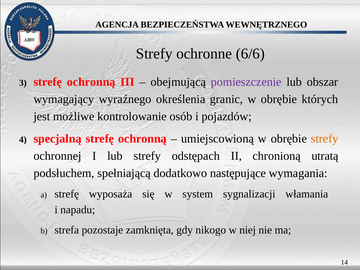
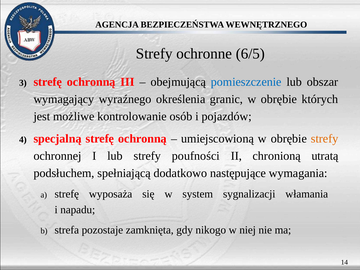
6/6: 6/6 -> 6/5 (250, 54)
pomieszczenie colour: purple -> blue (246, 82)
odstępach: odstępach -> poufności (196, 156)
